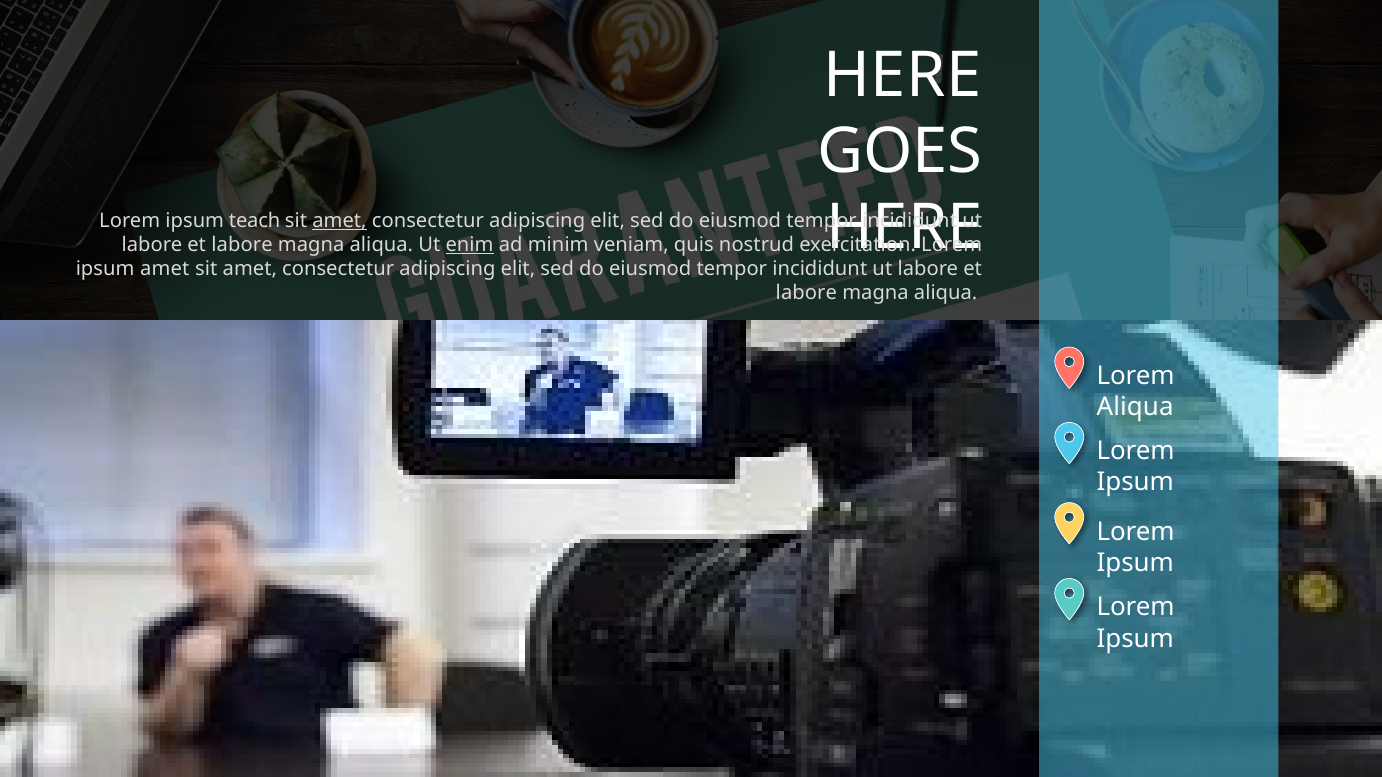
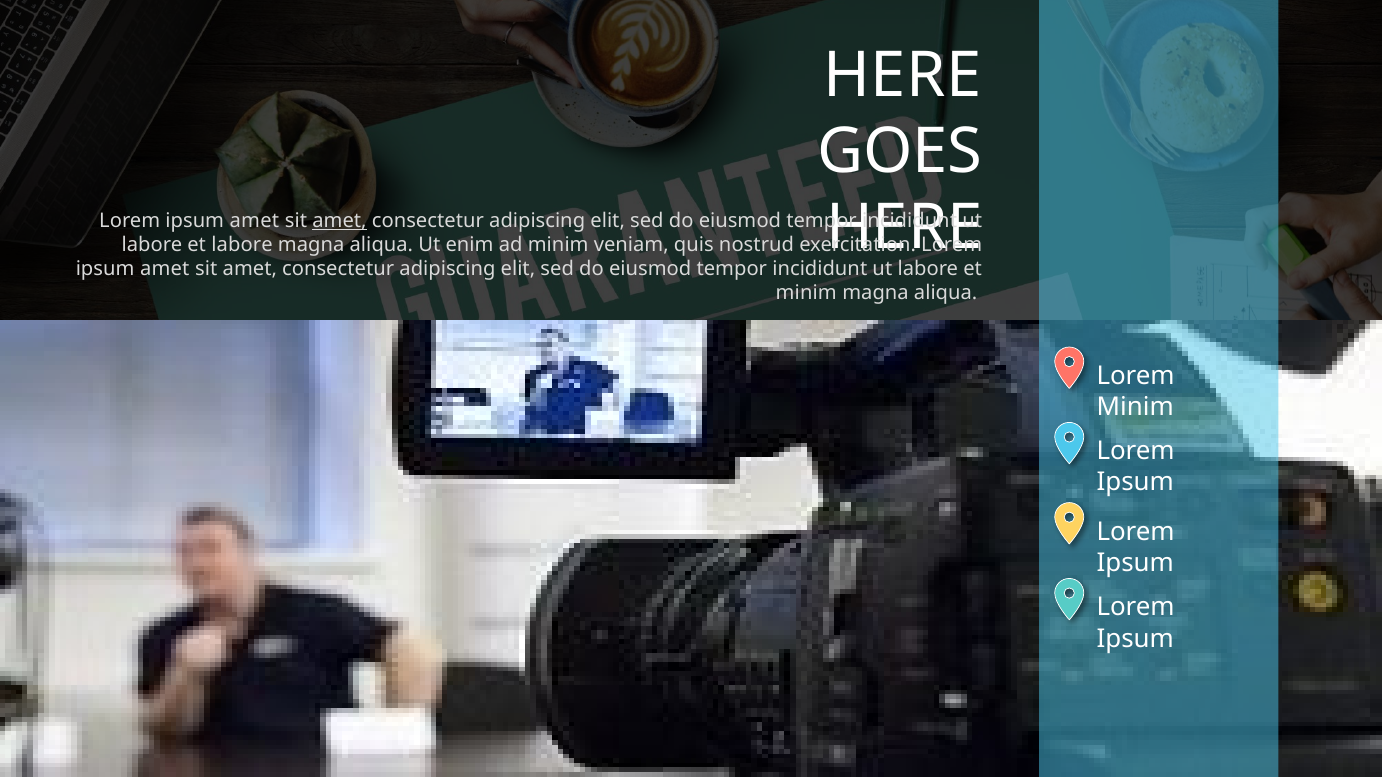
teach: teach -> amet (254, 221)
enim underline: present -> none (470, 245)
labore: labore -> minim (806, 293)
Aliqua: Aliqua -> Minim (1135, 407)
